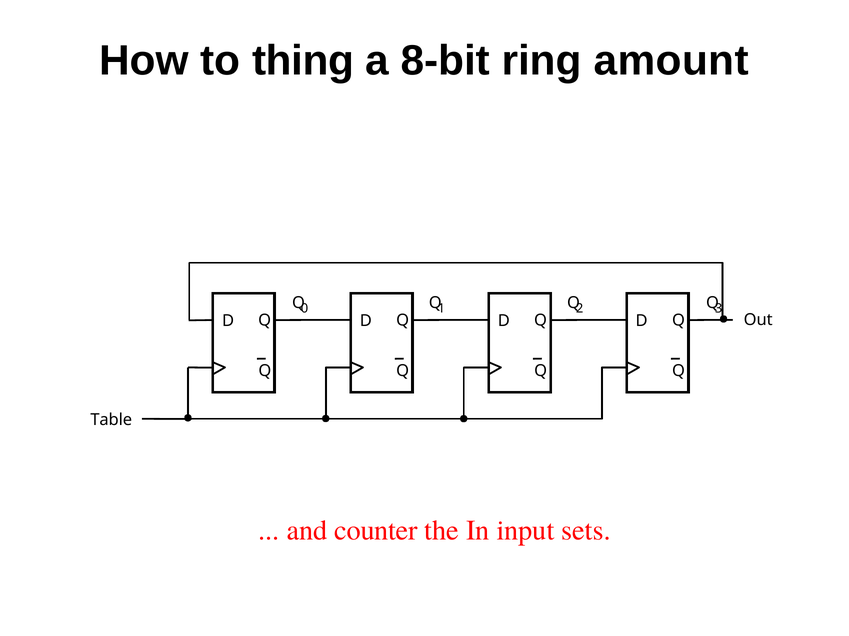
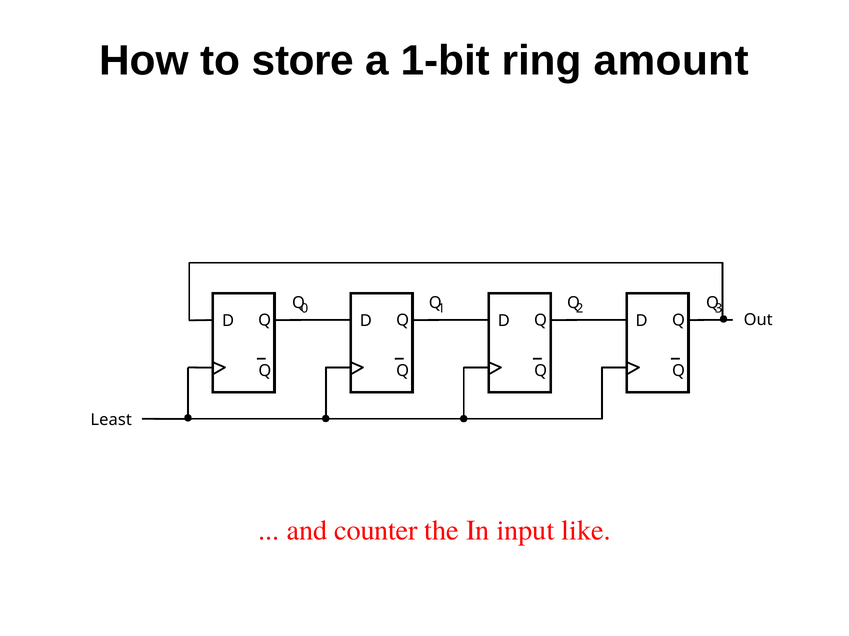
thing: thing -> store (303, 61)
8-bit: 8-bit -> 1-bit (445, 61)
Table: Table -> Least (111, 420)
sets: sets -> like (586, 531)
